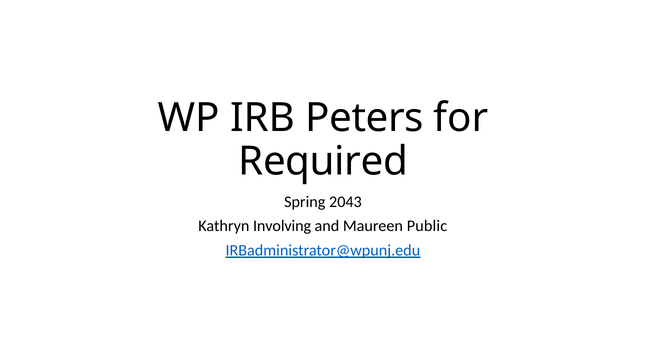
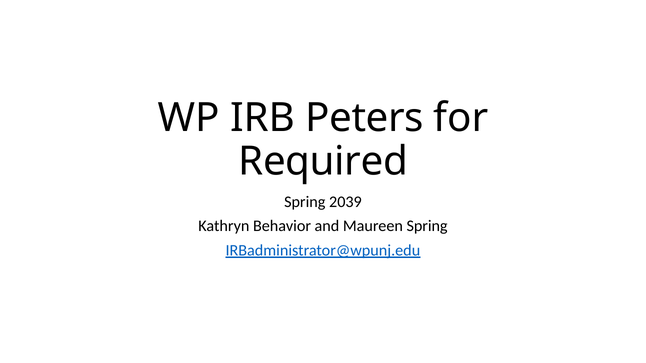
2043: 2043 -> 2039 (345, 202)
Involving: Involving -> Behavior (282, 226)
Maureen Public: Public -> Spring (427, 226)
